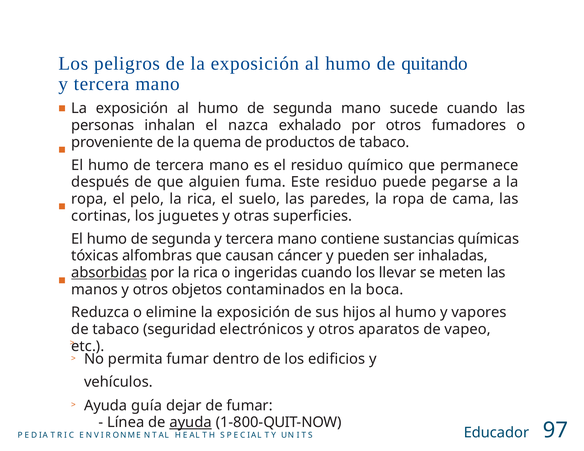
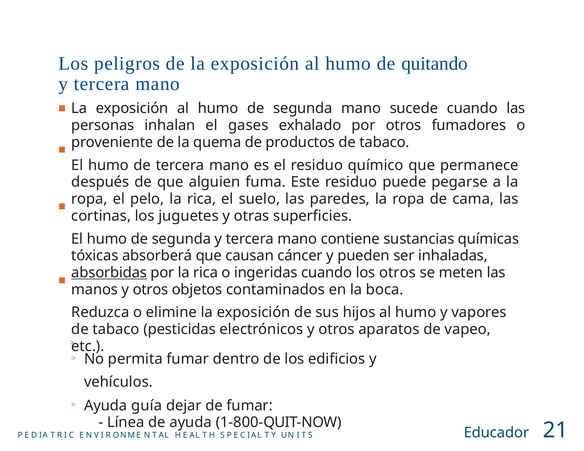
nazca: nazca -> gases (248, 125)
alfombras: alfombras -> absorberá (157, 256)
los llevar: llevar -> otros (397, 273)
seguridad: seguridad -> pesticidas (180, 330)
ayuda underline: present -> none (191, 423)
97: 97 -> 21 (555, 430)
